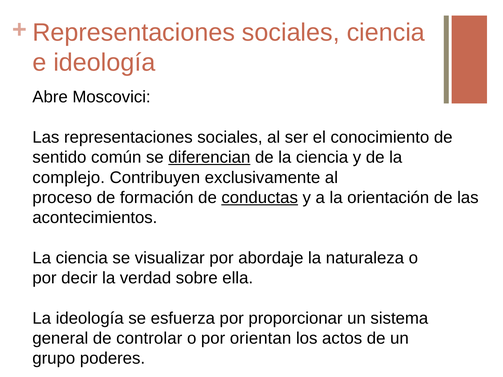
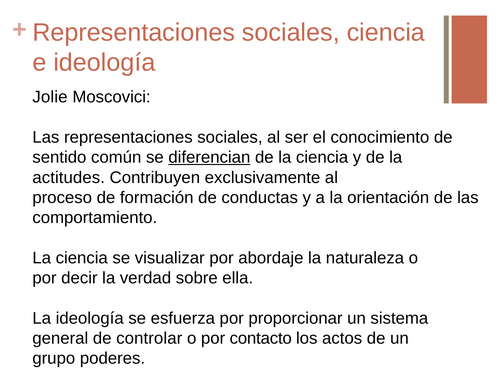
Abre: Abre -> Jolie (50, 97)
complejo: complejo -> actitudes (69, 178)
conductas underline: present -> none (260, 198)
acontecimientos: acontecimientos -> comportamiento (95, 218)
orientan: orientan -> contacto (261, 339)
